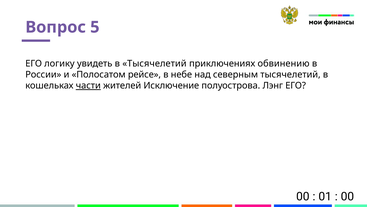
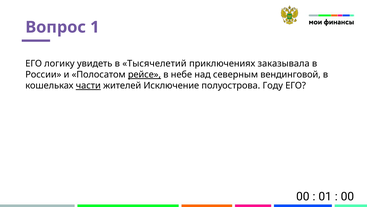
5: 5 -> 1 (95, 27)
обвинению: обвинению -> заказывала (284, 63)
рейсе underline: none -> present (144, 74)
северным тысячелетий: тысячелетий -> вендинговой (290, 74)
Лэнг: Лэнг -> Году (273, 85)
